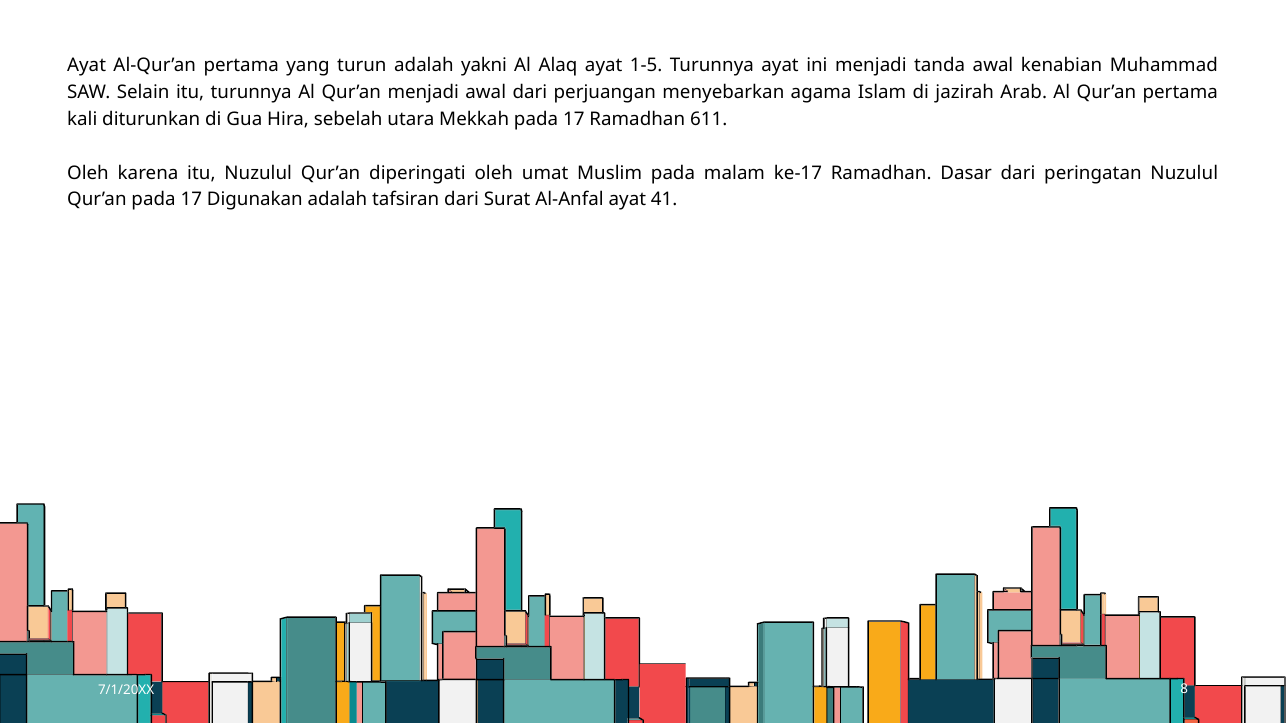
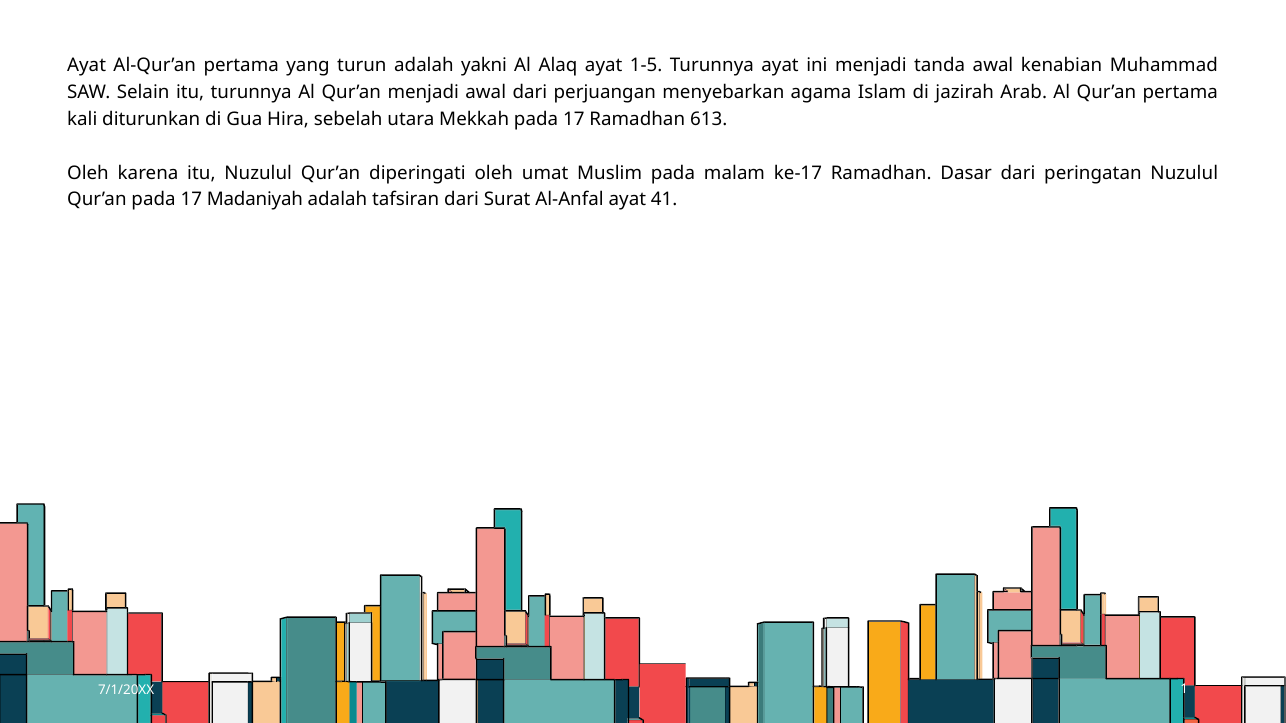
611: 611 -> 613 (709, 119)
Digunakan: Digunakan -> Madaniyah (255, 200)
8: 8 -> 1 (1184, 690)
